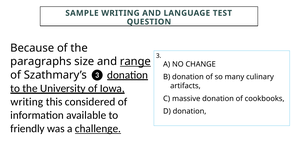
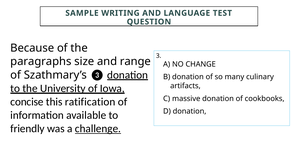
range underline: present -> none (135, 61)
writing: writing -> concise (27, 102)
considered: considered -> ratification (90, 102)
